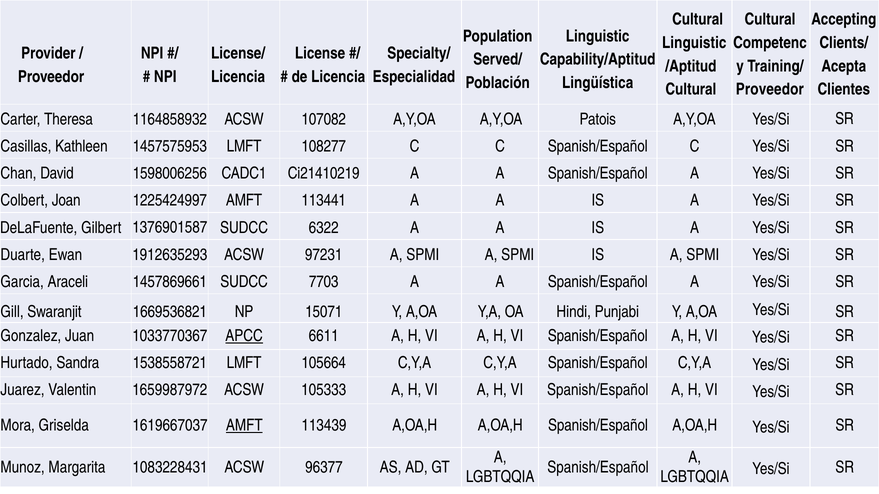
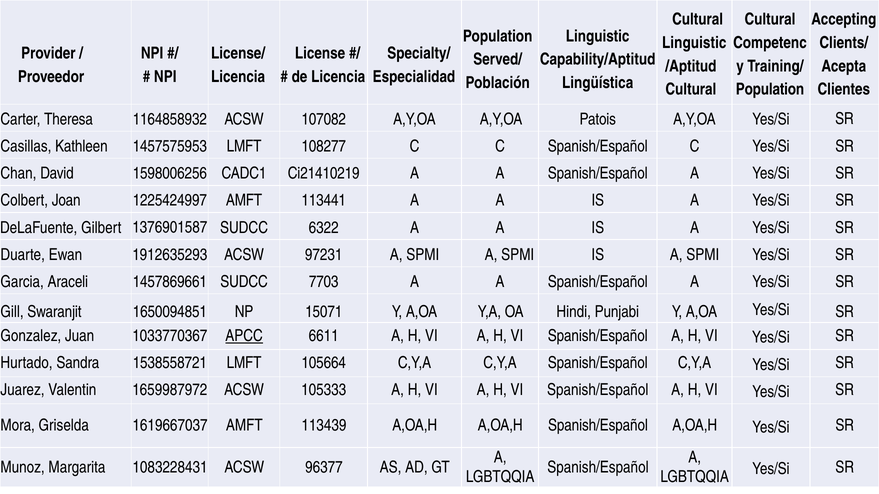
Proveedor: Proveedor -> Population (770, 90)
1669536821: 1669536821 -> 1650094851 (170, 312)
AMFT underline: present -> none (244, 426)
